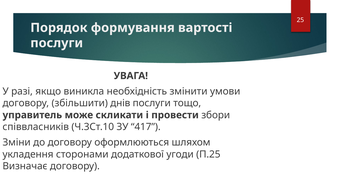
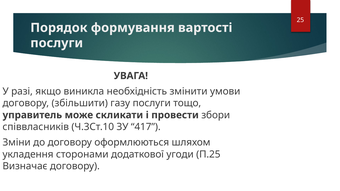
днів: днів -> газу (120, 103)
